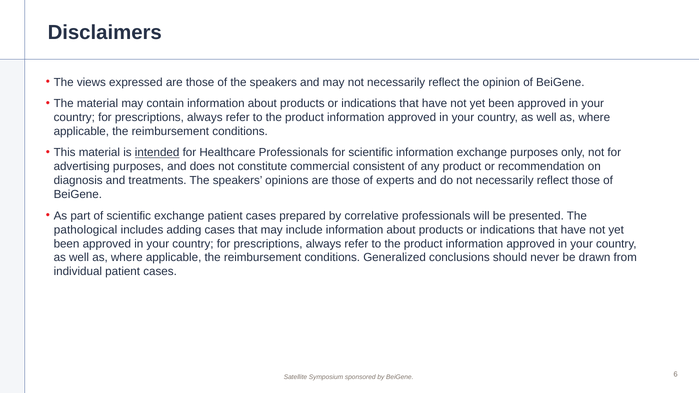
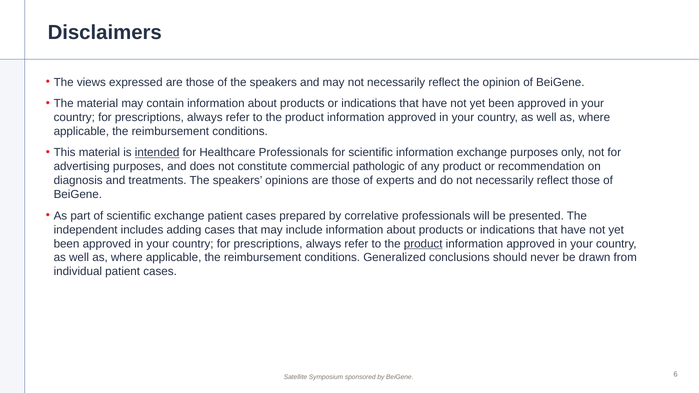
consistent: consistent -> pathologic (379, 167)
pathological: pathological -> independent (86, 230)
product underline: none -> present (423, 244)
